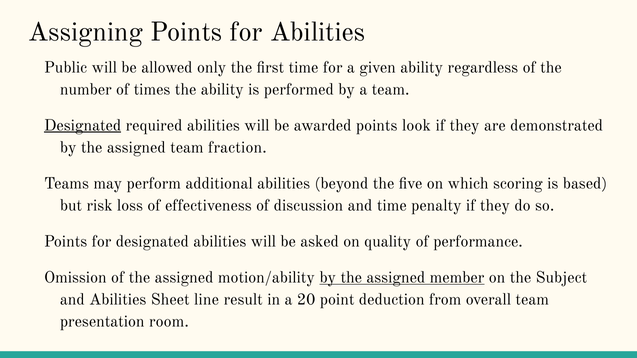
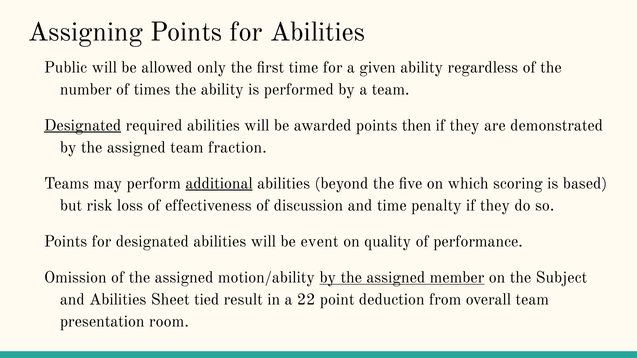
look: look -> then (417, 125)
additional underline: none -> present (219, 184)
asked: asked -> event (320, 242)
line: line -> tied (207, 300)
20: 20 -> 22 (306, 300)
